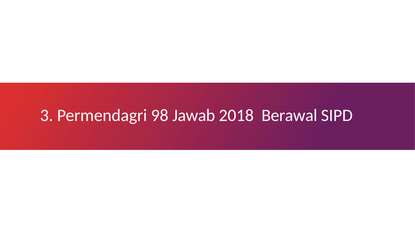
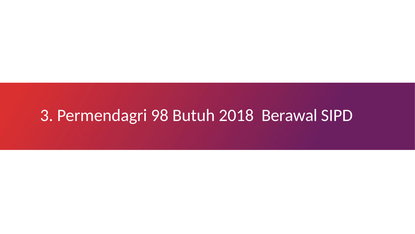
Jawab: Jawab -> Butuh (194, 115)
